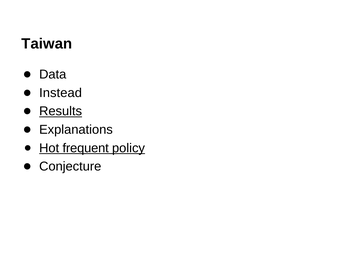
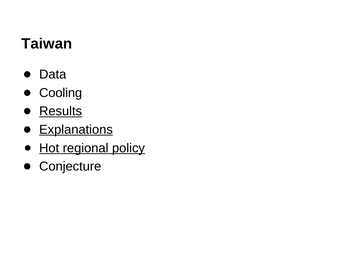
Instead: Instead -> Cooling (61, 93)
Explanations underline: none -> present (76, 130)
frequent: frequent -> regional (86, 148)
